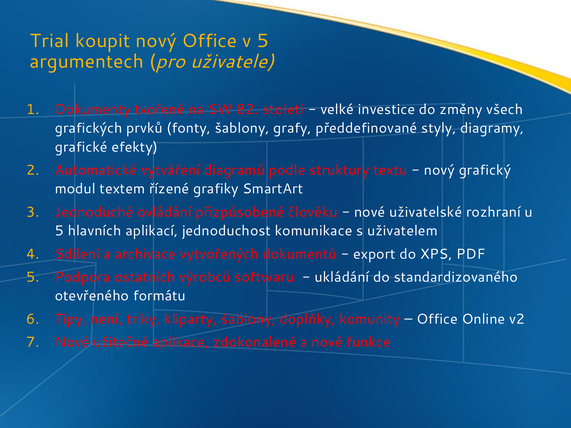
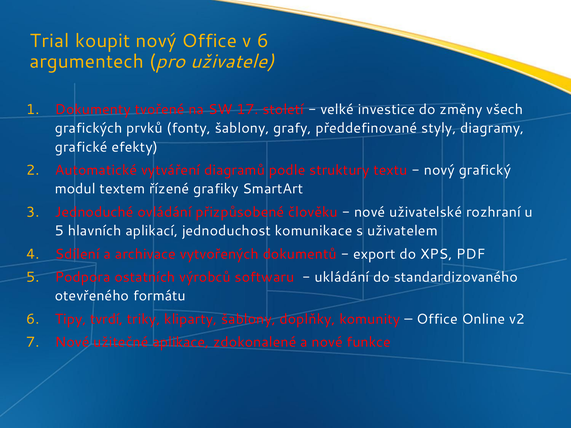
v 5: 5 -> 6 (263, 41)
82: 82 -> 17 (248, 109)
není: není -> tvrdí (107, 319)
